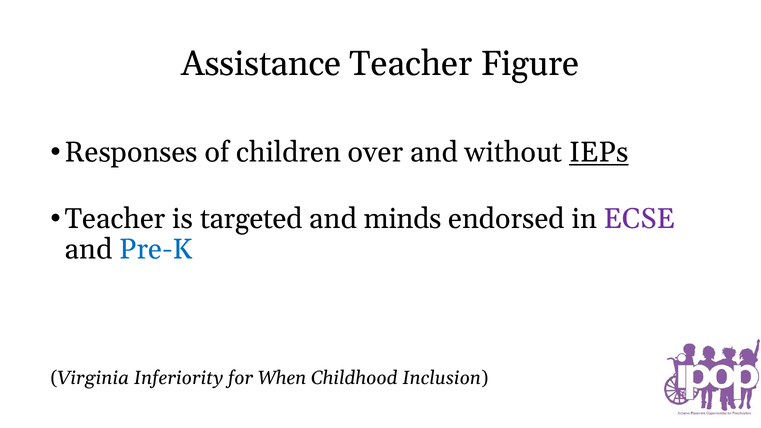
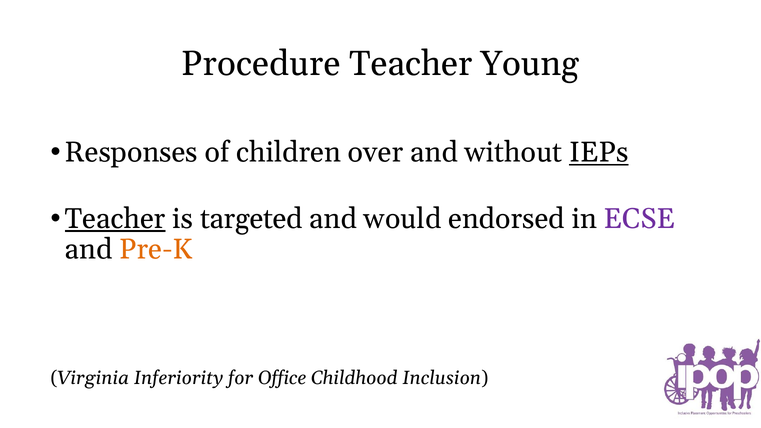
Assistance: Assistance -> Procedure (261, 64)
Figure: Figure -> Young (530, 64)
Teacher underline: none -> present (115, 219)
minds: minds -> would (403, 219)
Pre-K colour: blue -> orange (156, 249)
When: When -> Office (282, 378)
